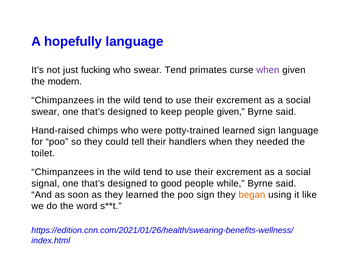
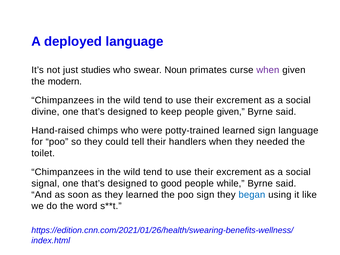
hopefully: hopefully -> deployed (73, 42)
fucking: fucking -> studies (96, 70)
swear Tend: Tend -> Noun (176, 70)
swear: swear -> divine (45, 112)
began colour: orange -> blue (252, 195)
